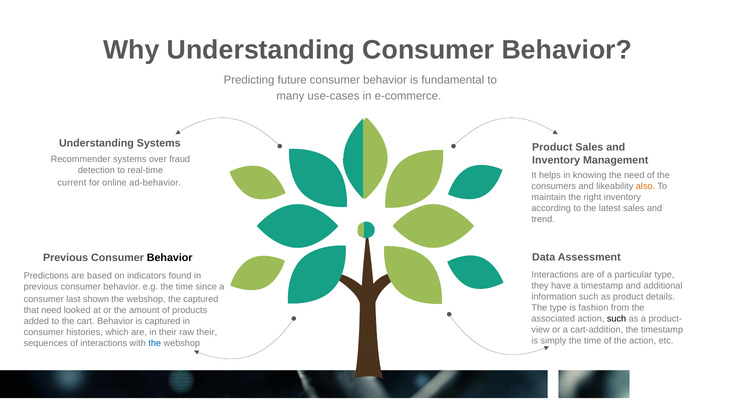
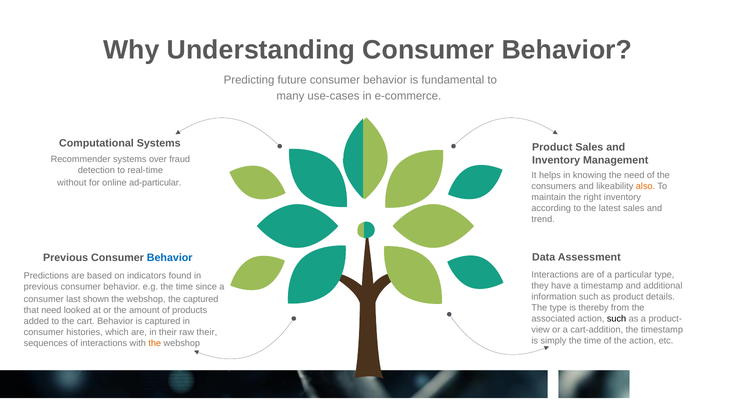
Understanding: Understanding -> Computational (96, 143)
current: current -> without (72, 183)
ad-behavior: ad-behavior -> ad-particular (155, 183)
Behavior colour: black -> blue (170, 258)
fashion: fashion -> thereby (594, 308)
the colour: blue -> orange (155, 343)
